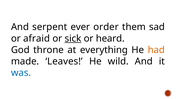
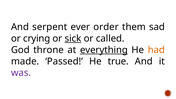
afraid: afraid -> crying (37, 38)
heard: heard -> called (110, 38)
everything underline: none -> present (104, 50)
Leaves: Leaves -> Passed (64, 61)
wild: wild -> true (118, 61)
was colour: blue -> purple (21, 73)
